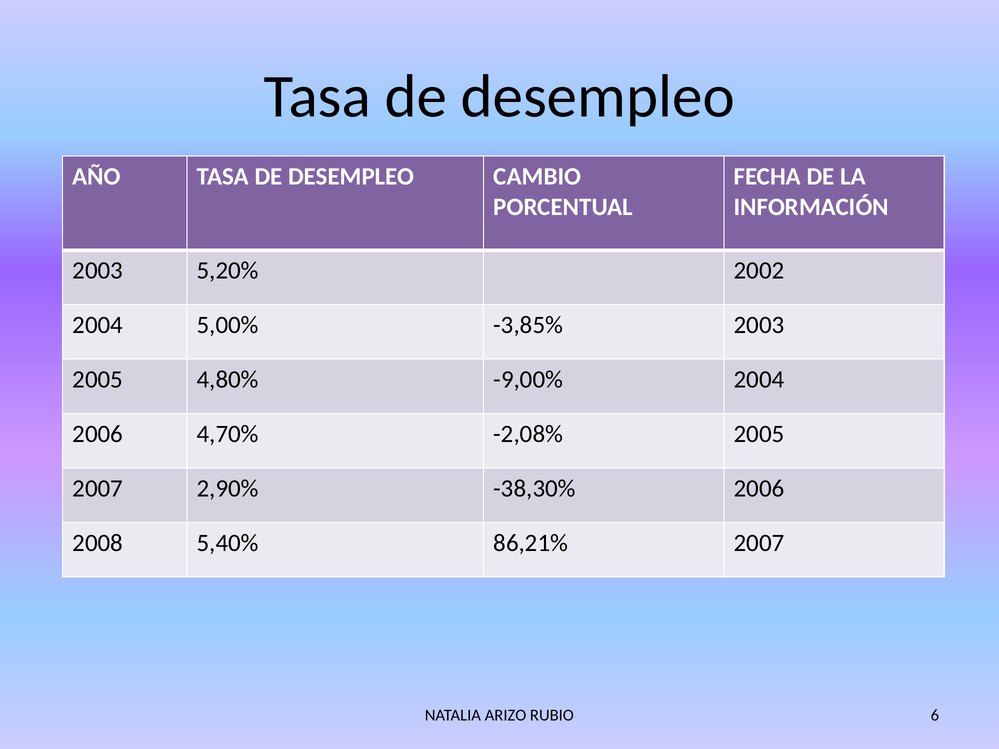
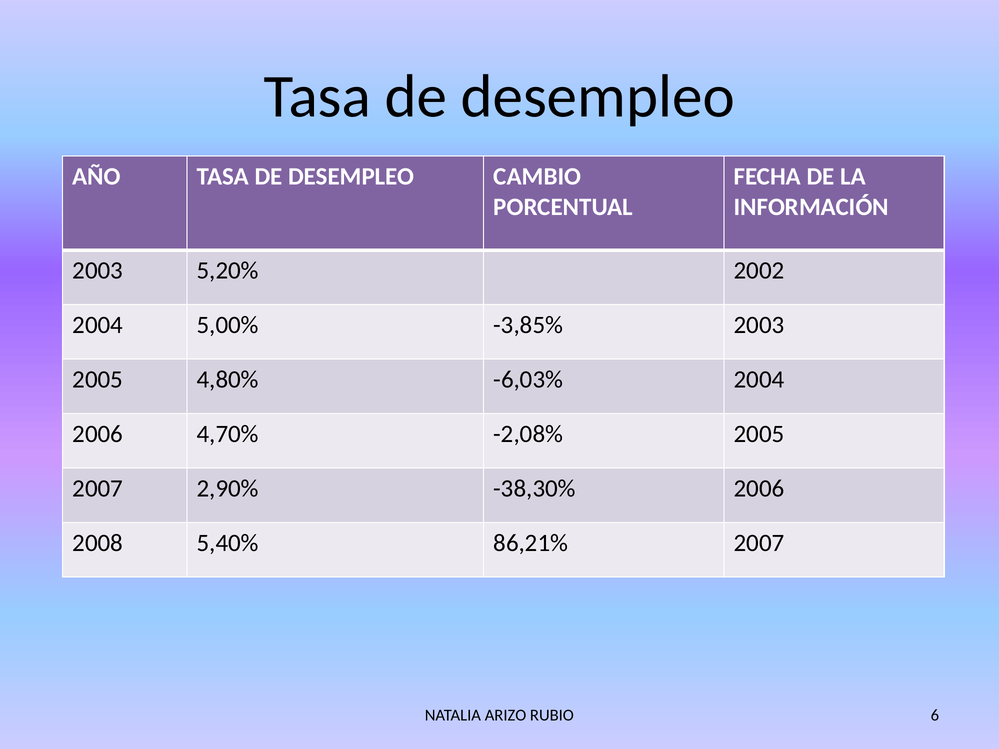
-9,00%: -9,00% -> -6,03% (528, 380)
